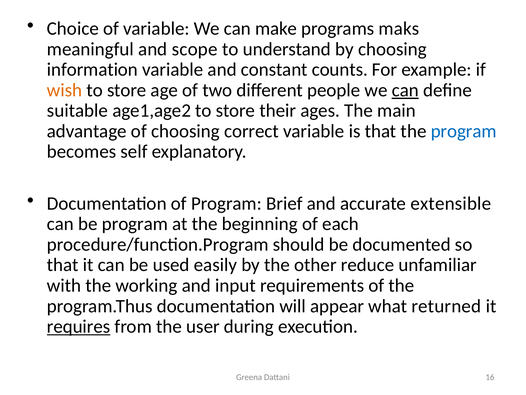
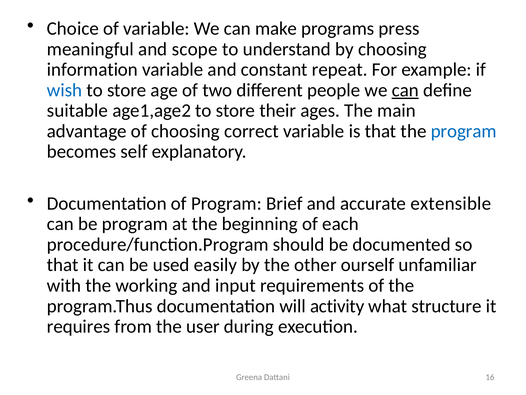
maks: maks -> press (399, 29)
counts: counts -> repeat (340, 70)
wish colour: orange -> blue (65, 90)
reduce: reduce -> ourself (368, 265)
appear: appear -> activity (337, 306)
returned: returned -> structure (446, 306)
requires underline: present -> none (79, 326)
